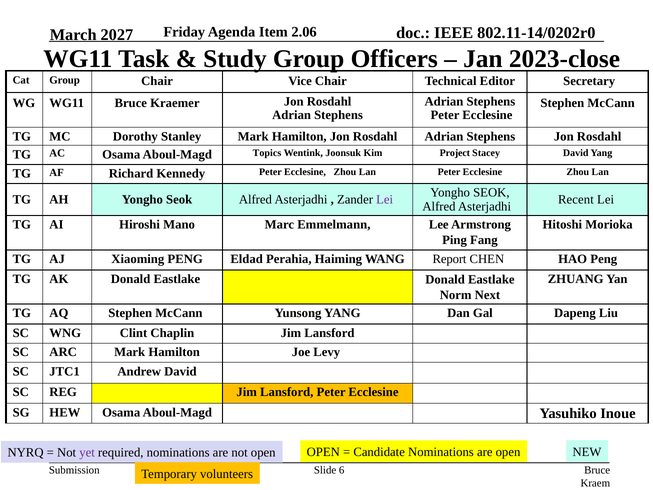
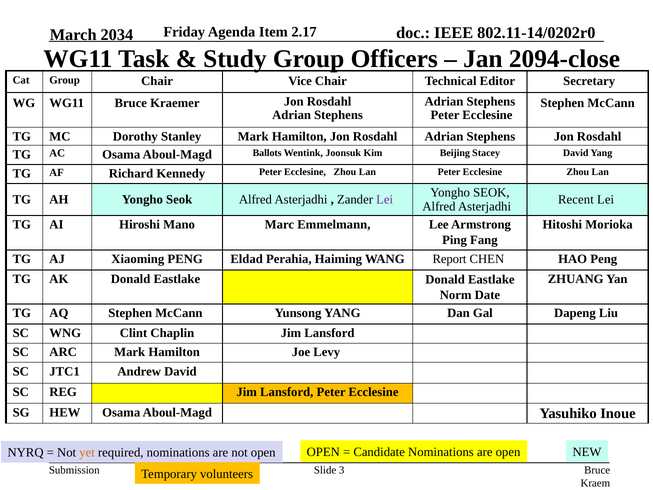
2.06: 2.06 -> 2.17 (304, 32)
2027: 2027 -> 2034 (117, 35)
2023-close: 2023-close -> 2094-close (564, 59)
Topics: Topics -> Ballots (267, 153)
Project: Project -> Beijing (455, 153)
Next: Next -> Date (487, 295)
yet colour: purple -> orange (87, 452)
6: 6 -> 3 (342, 470)
